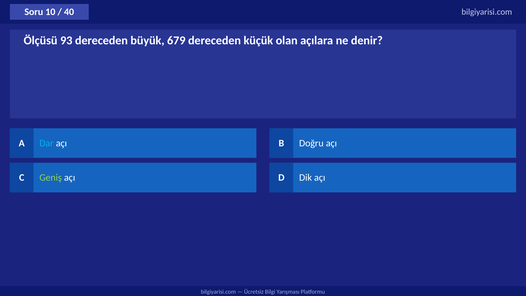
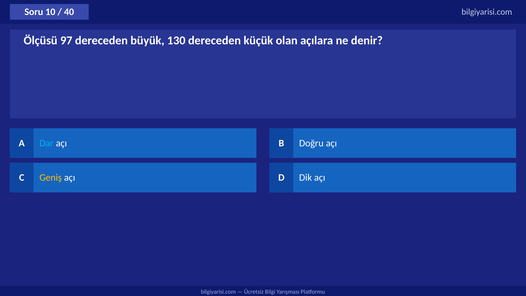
93: 93 -> 97 (66, 40)
679: 679 -> 130 (176, 40)
Geniş colour: light green -> yellow (51, 178)
